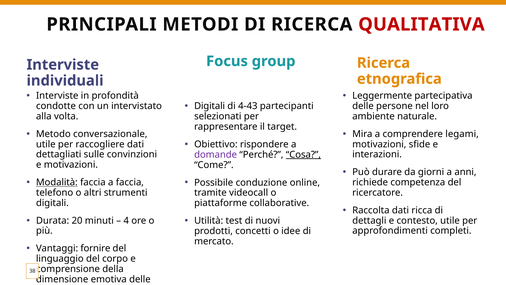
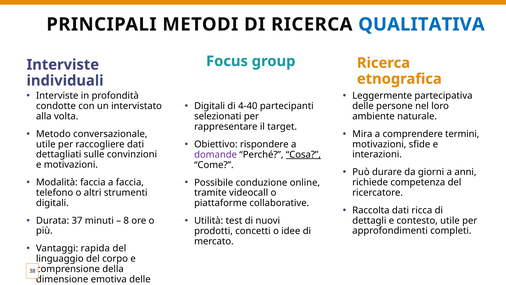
QUALITATIVA colour: red -> blue (421, 24)
4-43: 4-43 -> 4-40 (248, 106)
legami: legami -> termini (462, 134)
Modalità underline: present -> none (57, 182)
20: 20 -> 37 (77, 220)
4: 4 -> 8 (126, 220)
fornire: fornire -> rapida (95, 248)
